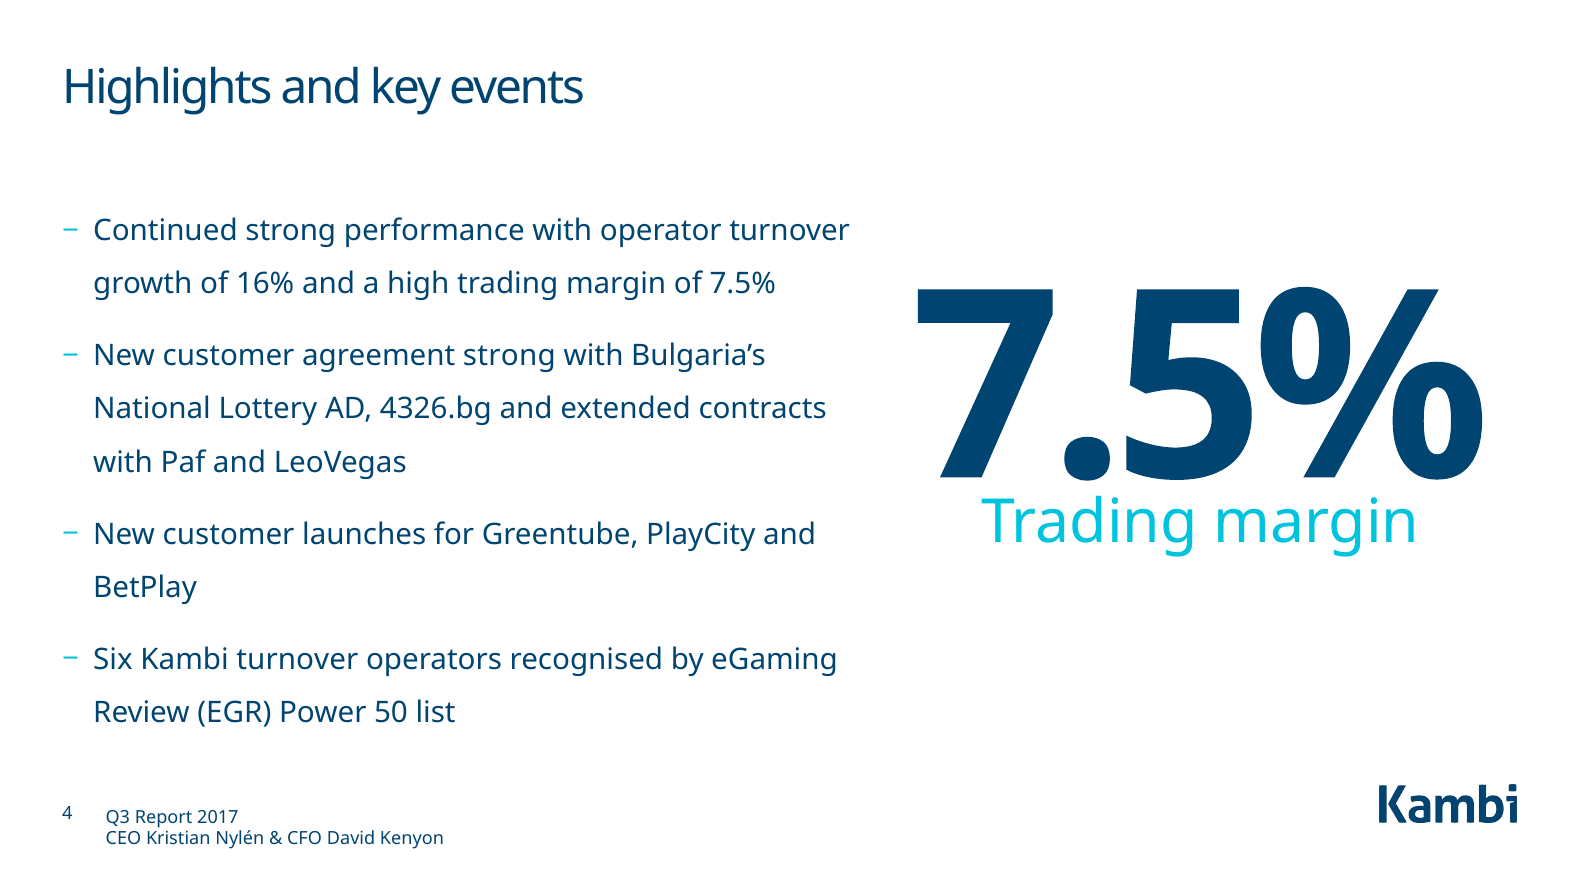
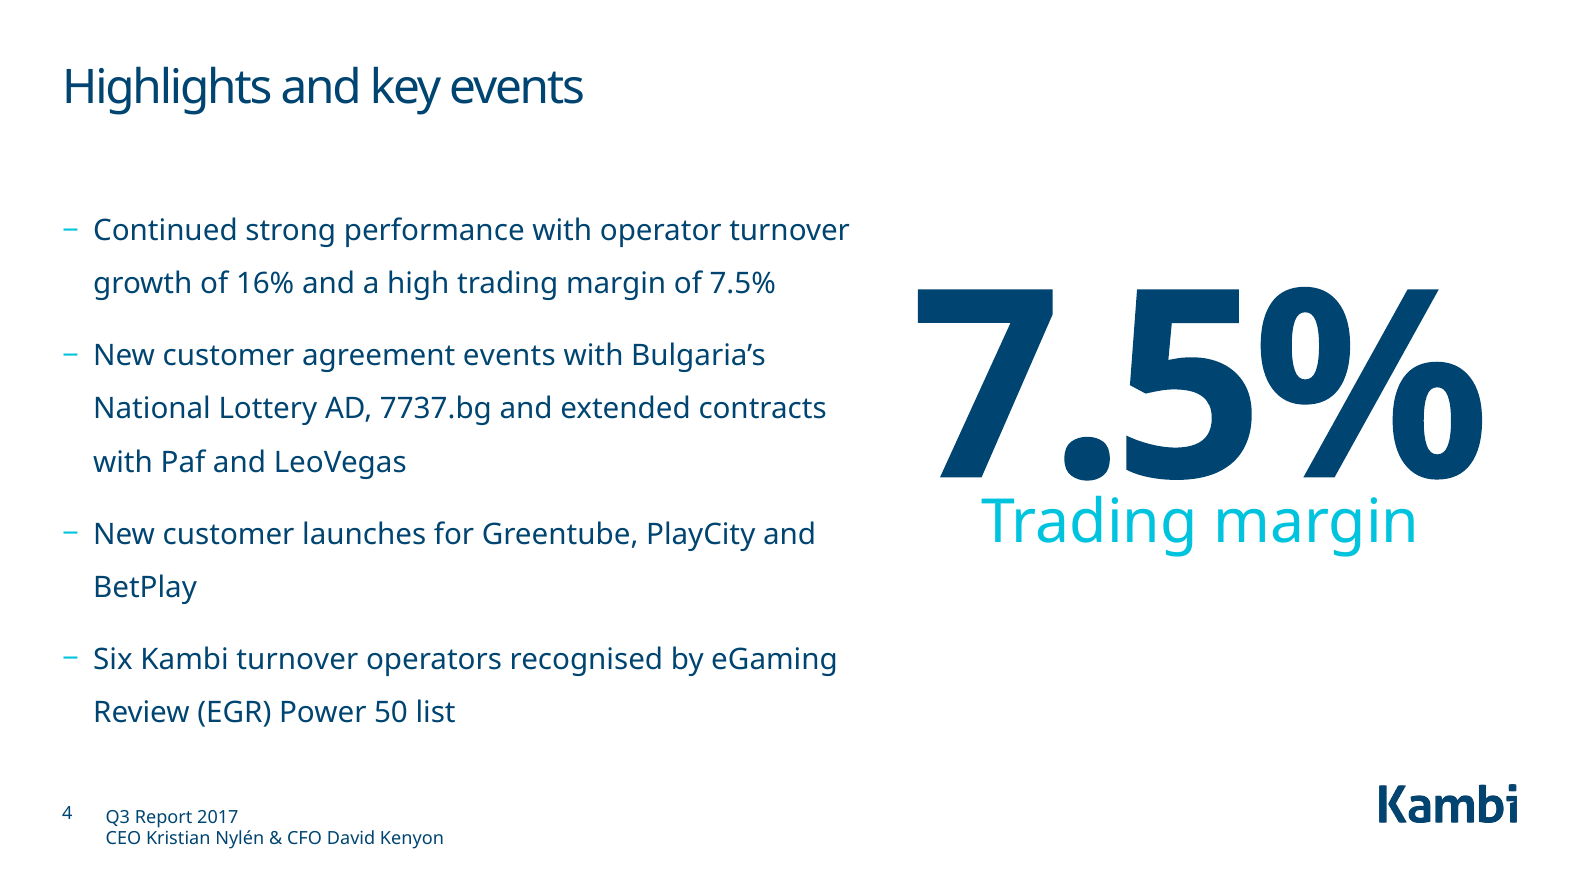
agreement strong: strong -> events (509, 356)
4326.bg: 4326.bg -> 7737.bg (436, 409)
